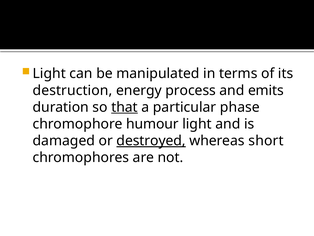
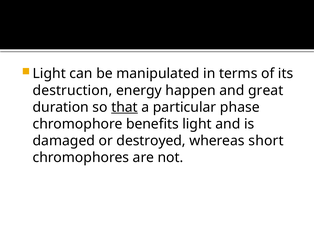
process: process -> happen (191, 90)
emits: emits -> great (266, 90)
humour: humour -> benefits (152, 124)
destroyed underline: present -> none (151, 140)
